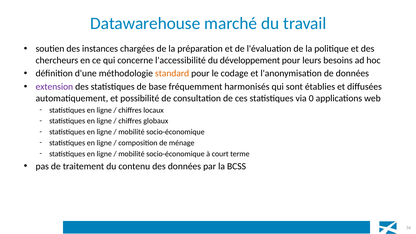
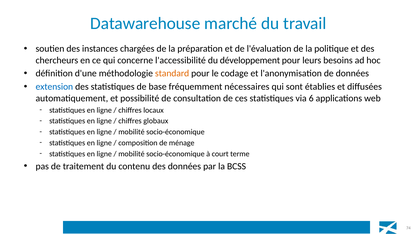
extension colour: purple -> blue (54, 87)
harmonisés: harmonisés -> nécessaires (247, 87)
0: 0 -> 6 (311, 98)
